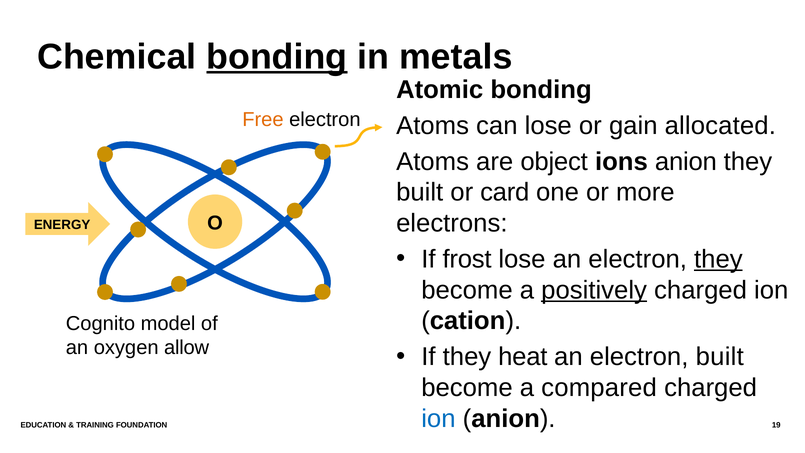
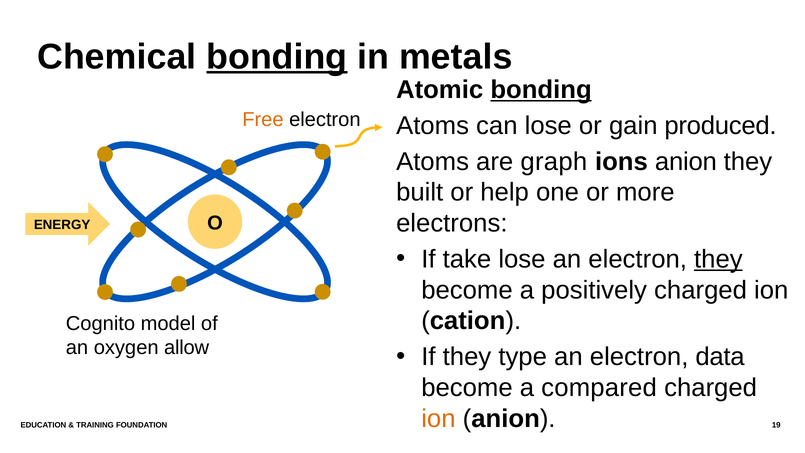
bonding underline: none -> present (541, 90)
allocated: allocated -> produced (721, 126)
object: object -> graph (554, 161)
card: card -> help (505, 192)
frost: frost -> take (467, 259)
positively underline: present -> none (594, 290)
heat: heat -> type (523, 357)
electron built: built -> data (720, 357)
ion colour: blue -> orange (438, 418)
